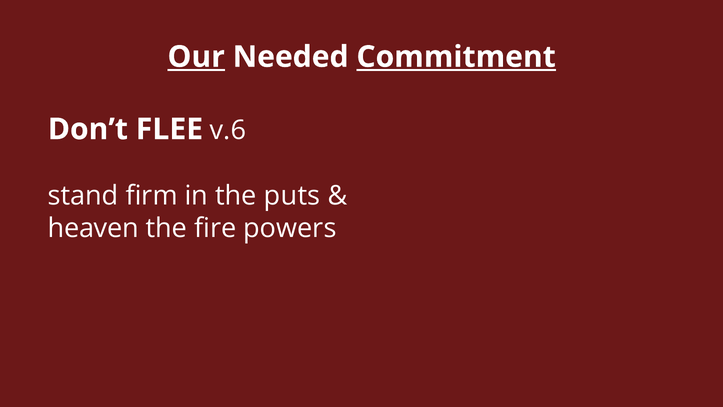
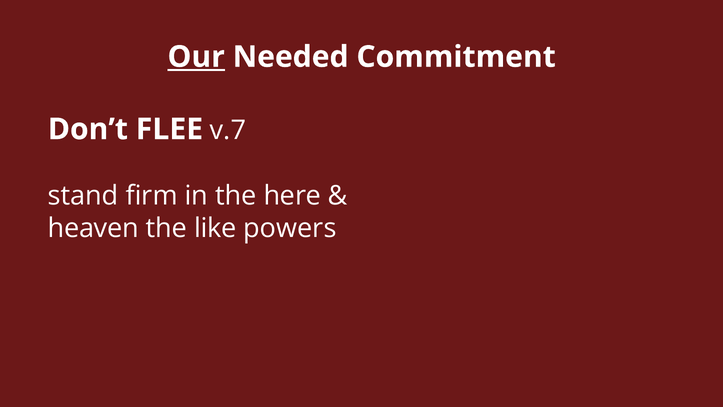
Commitment underline: present -> none (456, 57)
v.6: v.6 -> v.7 (228, 130)
puts: puts -> here (292, 196)
fire: fire -> like (215, 228)
